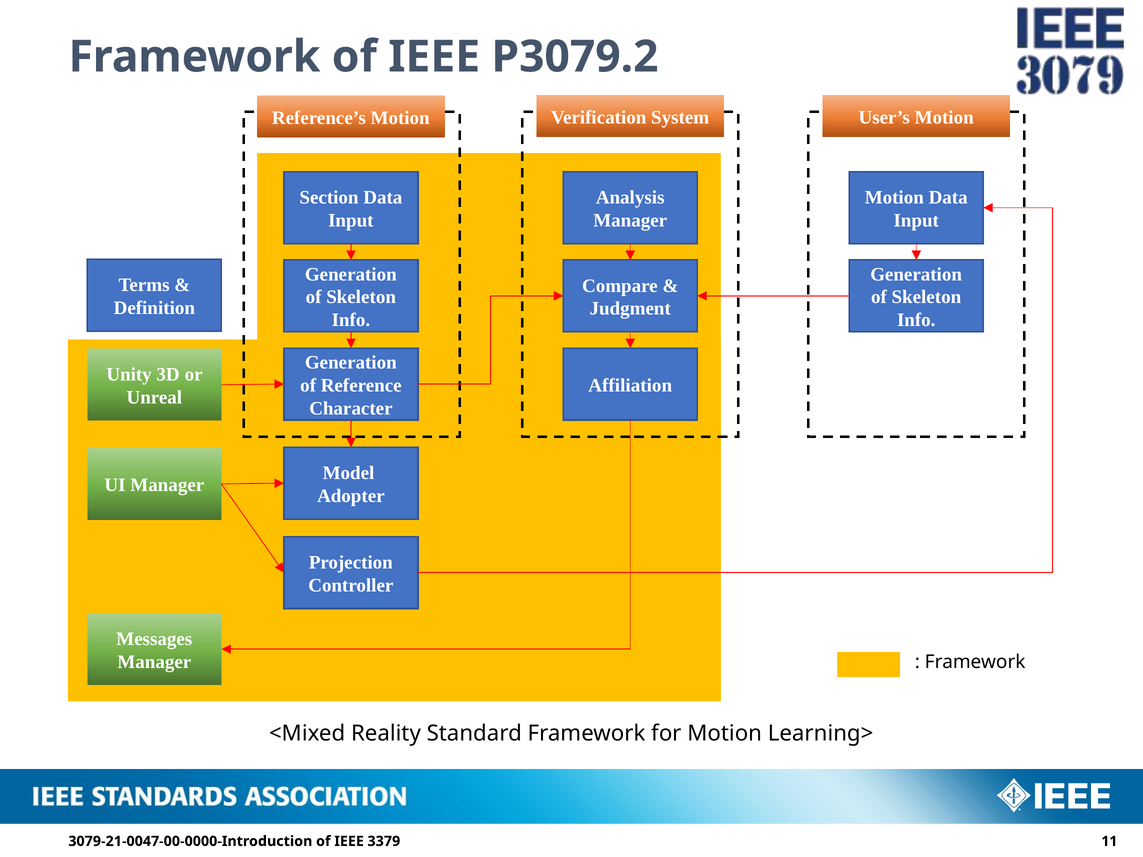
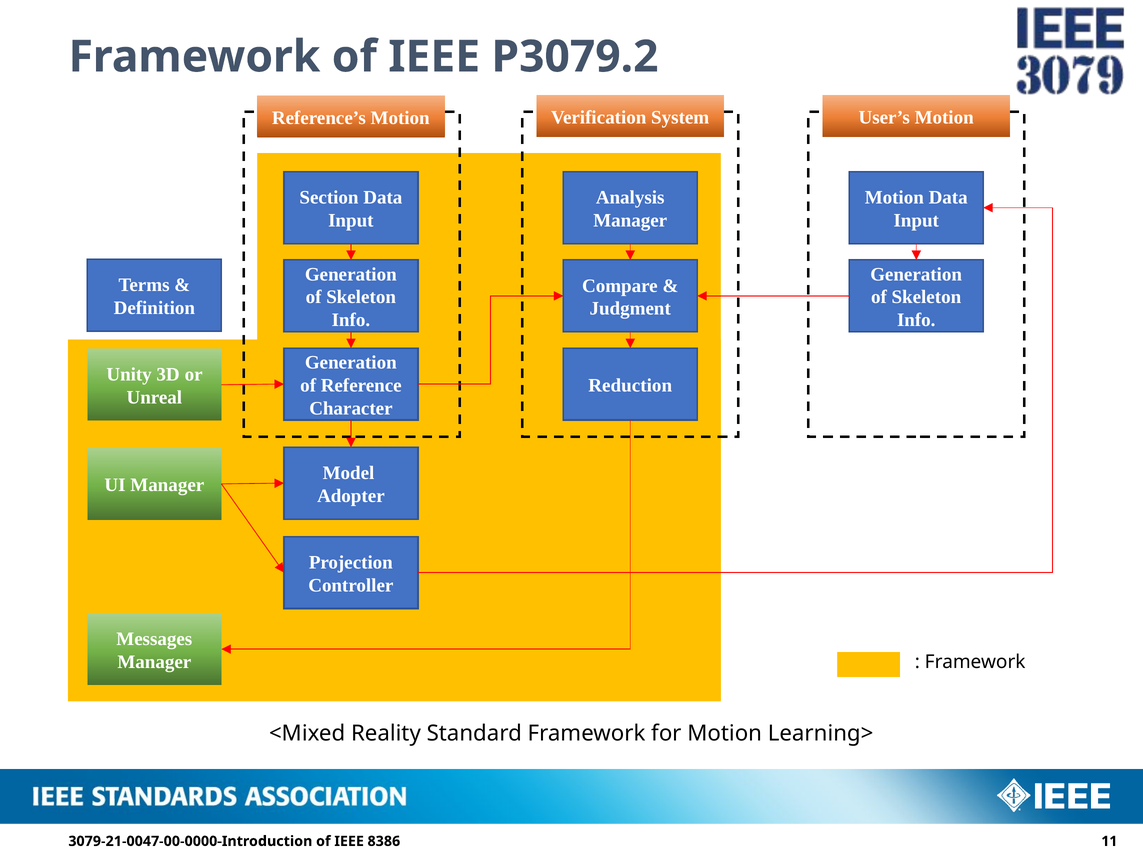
Affiliation: Affiliation -> Reduction (630, 385)
3379: 3379 -> 8386 (384, 842)
